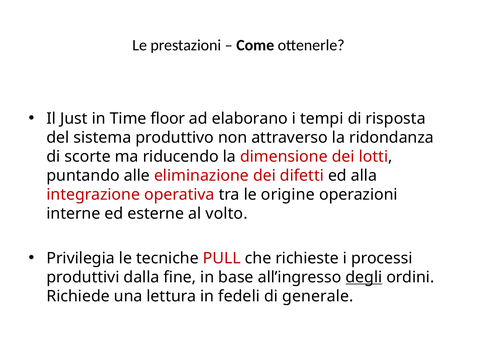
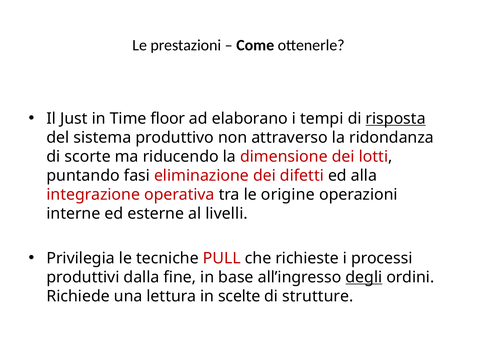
risposta underline: none -> present (396, 119)
alle: alle -> fasi (137, 176)
volto: volto -> livelli (227, 214)
fedeli: fedeli -> scelte (239, 297)
generale: generale -> strutture (318, 297)
